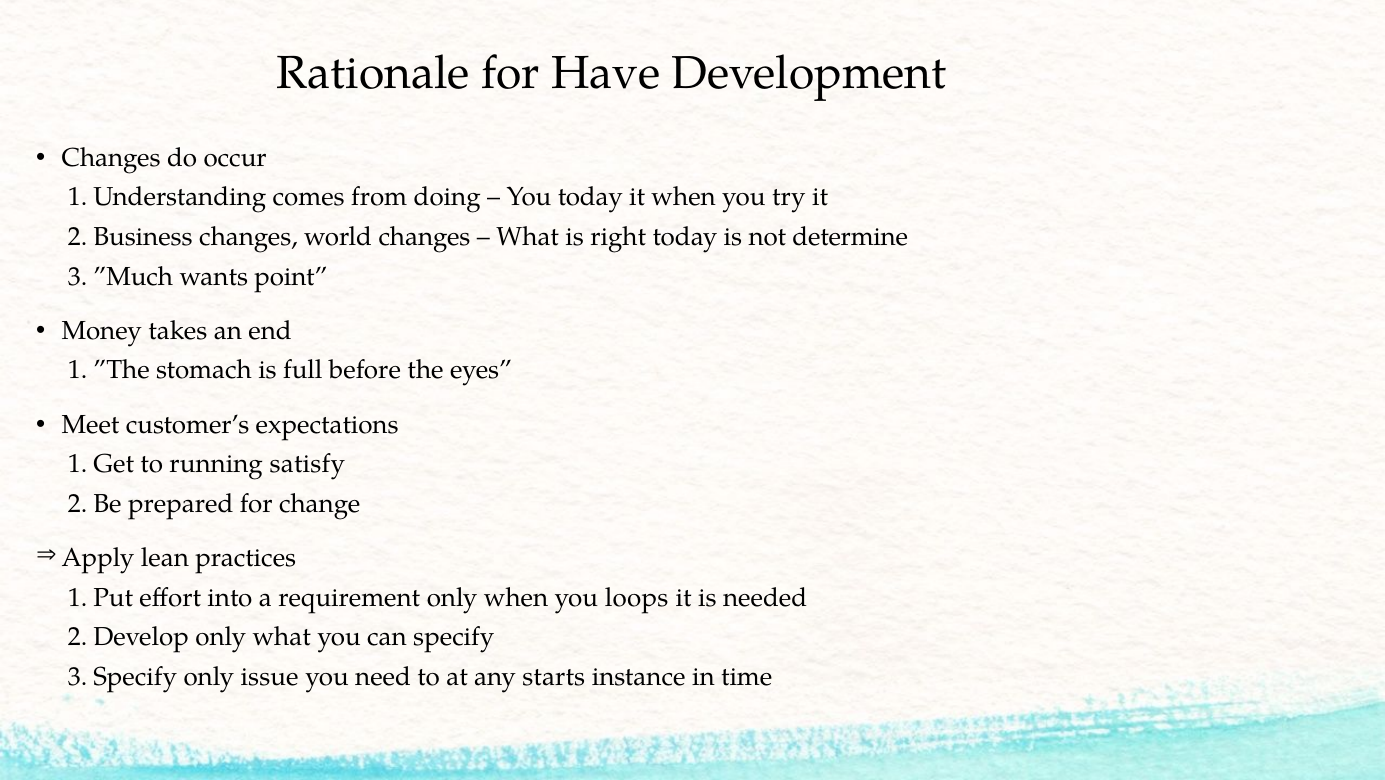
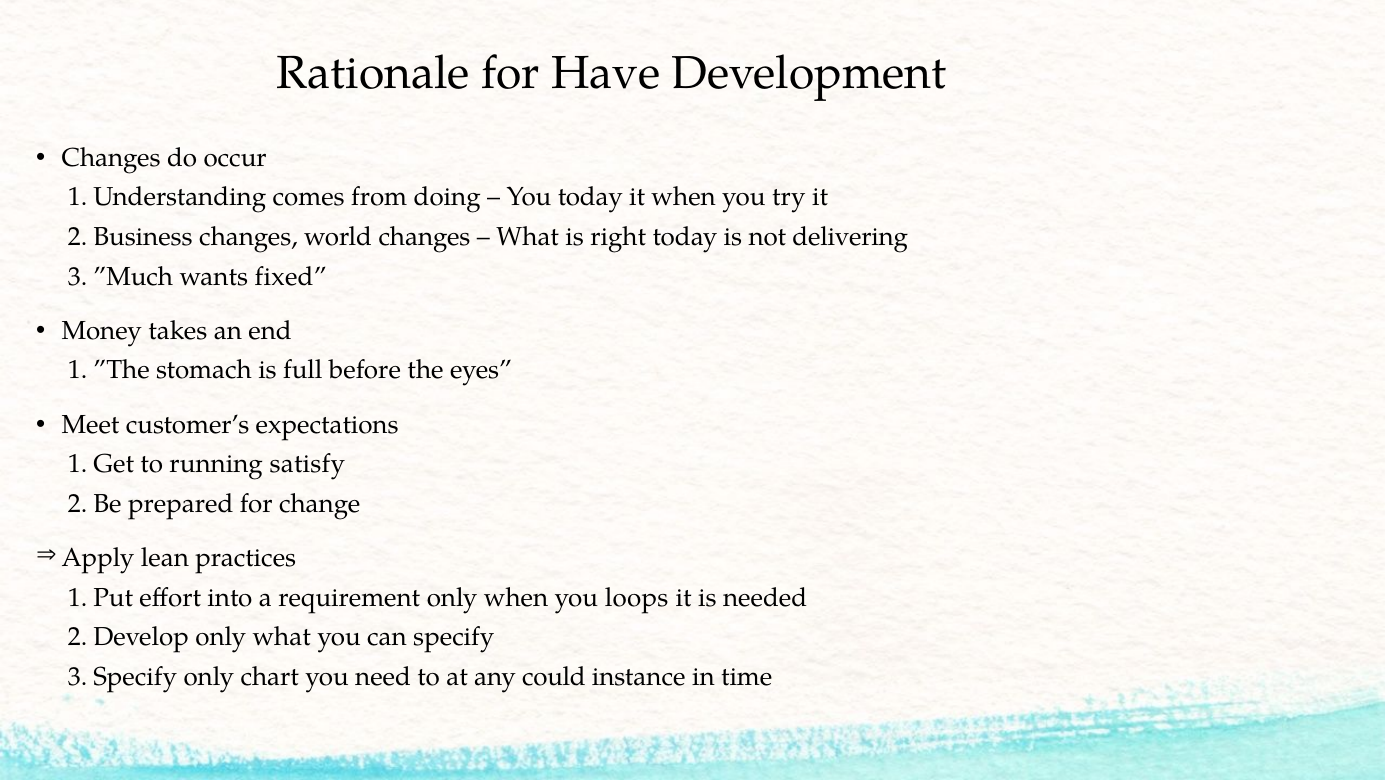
determine: determine -> delivering (850, 237)
point: point -> fixed (291, 276)
issue: issue -> chart (270, 676)
starts: starts -> could (554, 676)
